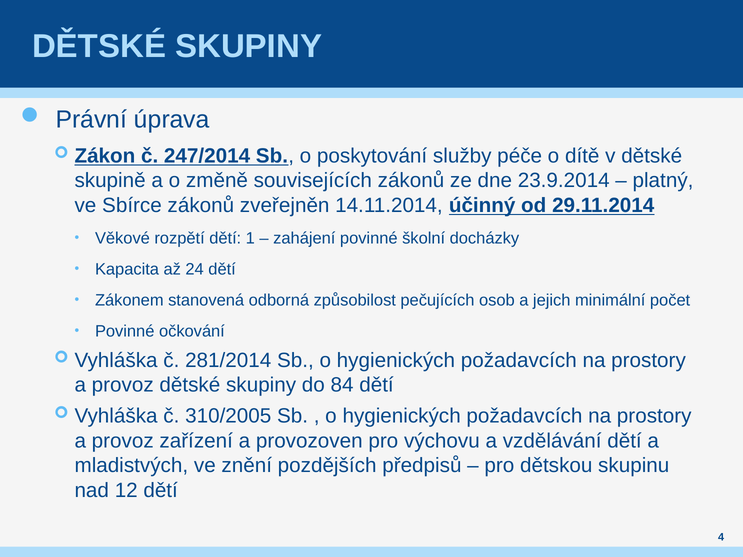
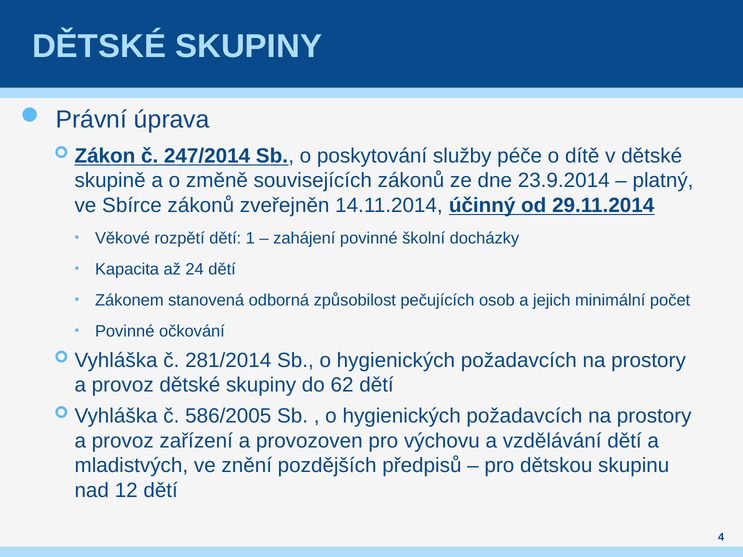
84: 84 -> 62 (342, 385)
310/2005: 310/2005 -> 586/2005 (228, 416)
